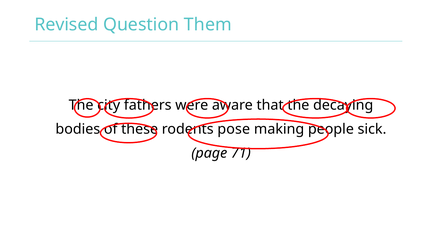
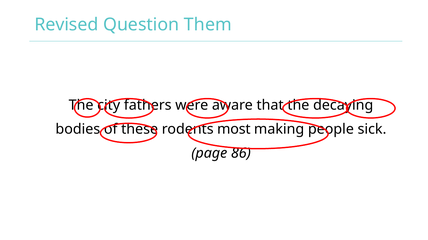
pose: pose -> most (234, 130)
71: 71 -> 86 (241, 154)
